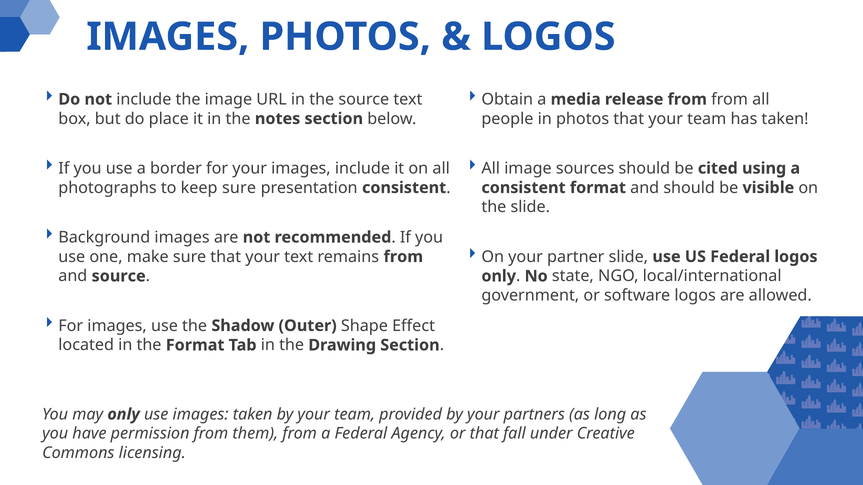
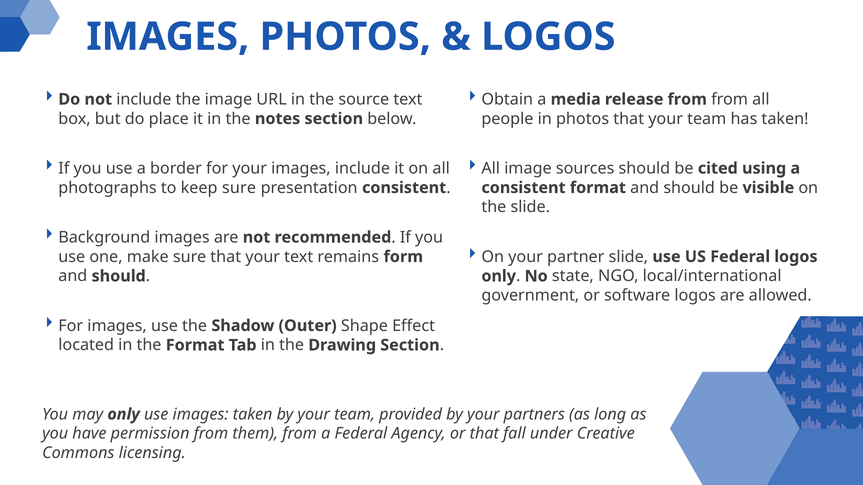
remains from: from -> form (403, 257)
source: source -> should (119, 276)
